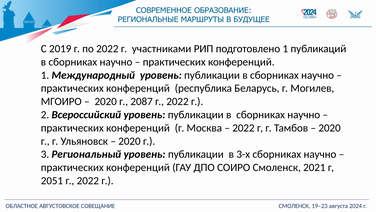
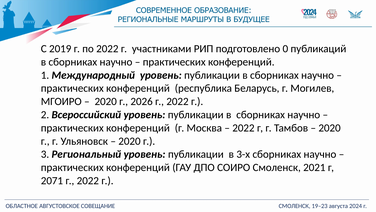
подготовлено 1: 1 -> 0 (285, 49)
2087: 2087 -> 2026 (142, 101)
2051: 2051 -> 2071 (52, 180)
